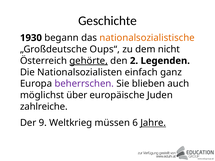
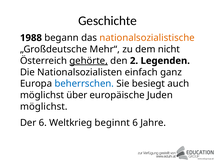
1930: 1930 -> 1988 (31, 38)
Oups“: Oups“ -> Mehr“ (105, 49)
beherrschen colour: purple -> blue (84, 84)
blieben: blieben -> besiegt (148, 84)
zahlreiche: zahlreiche -> möglichst (44, 107)
Der 9: 9 -> 6 (43, 123)
müssen: müssen -> beginnt (112, 123)
Jahre underline: present -> none (153, 123)
